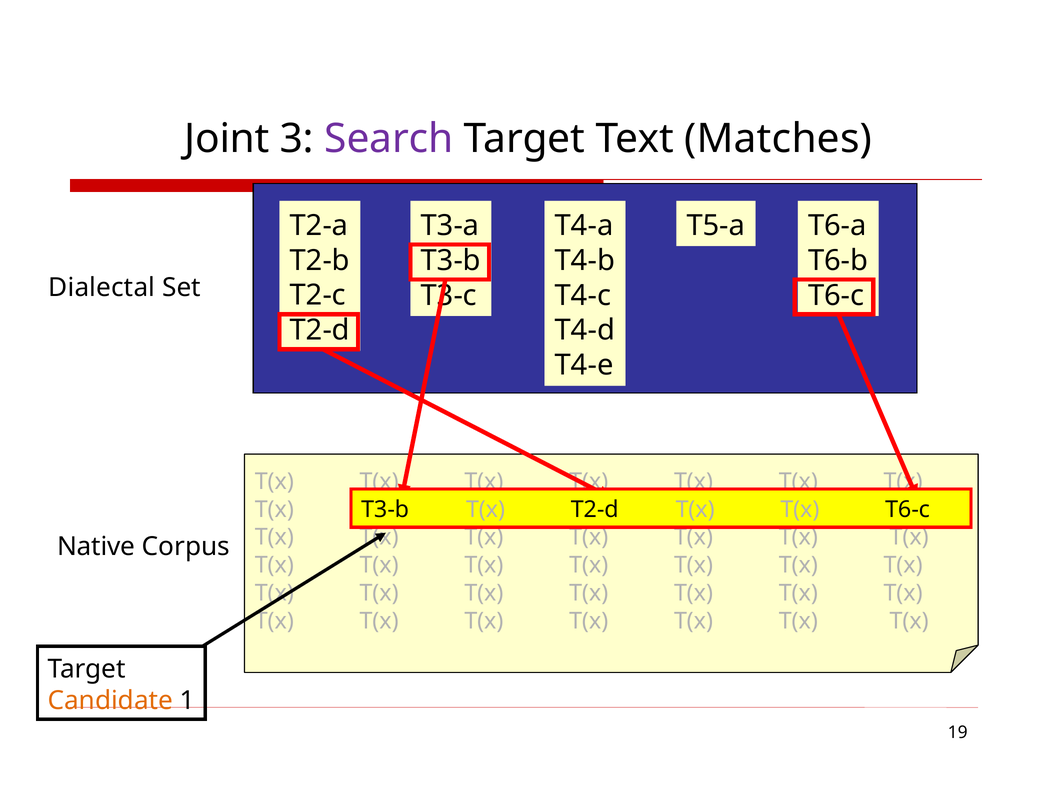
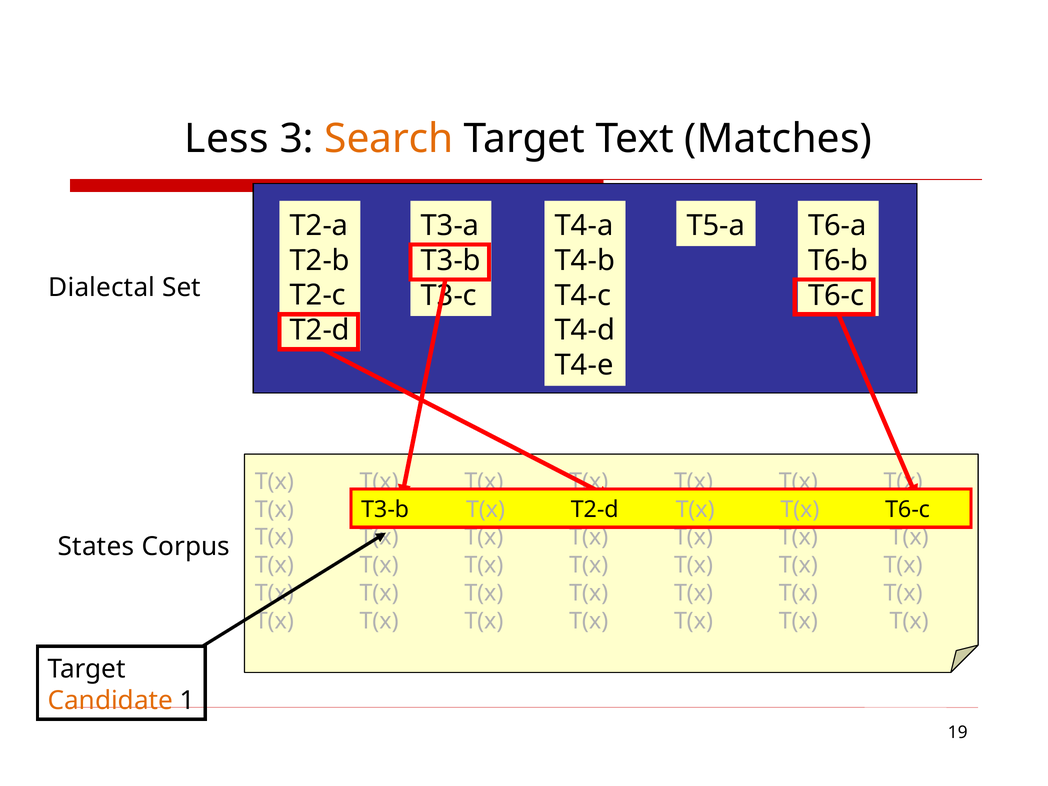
Joint: Joint -> Less (227, 139)
Search colour: purple -> orange (389, 139)
Native: Native -> States (96, 547)
